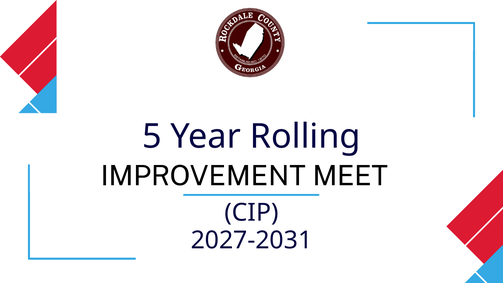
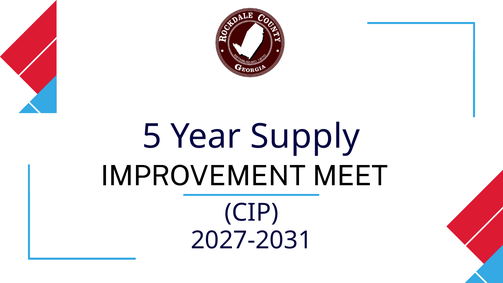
Rolling: Rolling -> Supply (305, 136)
